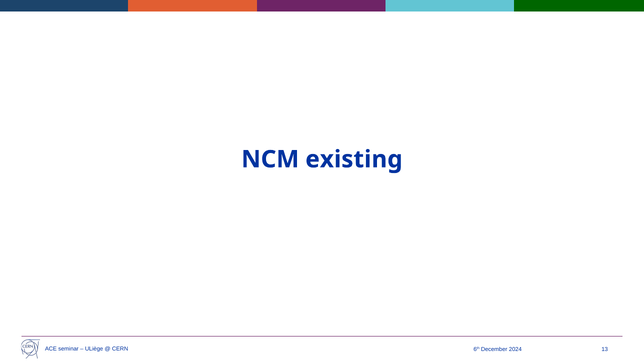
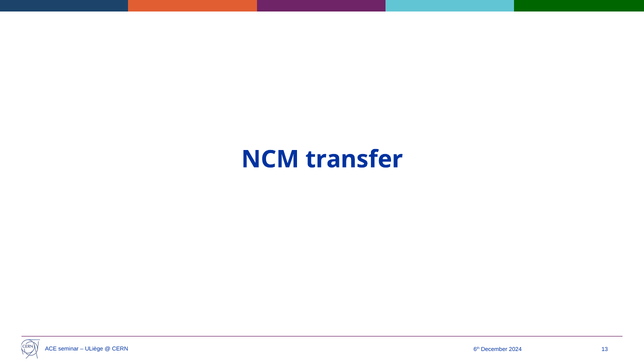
existing: existing -> transfer (354, 159)
